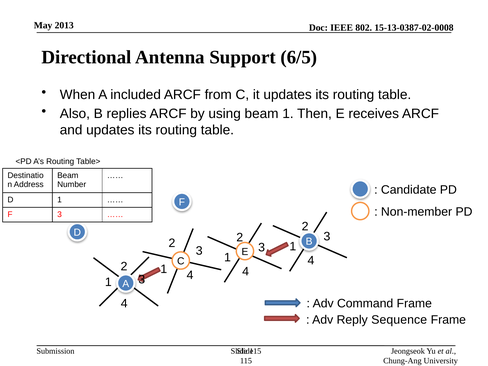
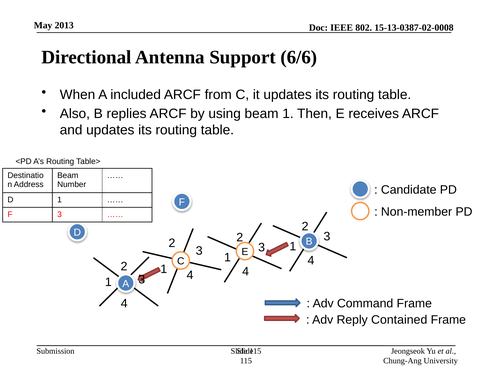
6/5: 6/5 -> 6/6 (299, 57)
Sequence: Sequence -> Contained (399, 320)
